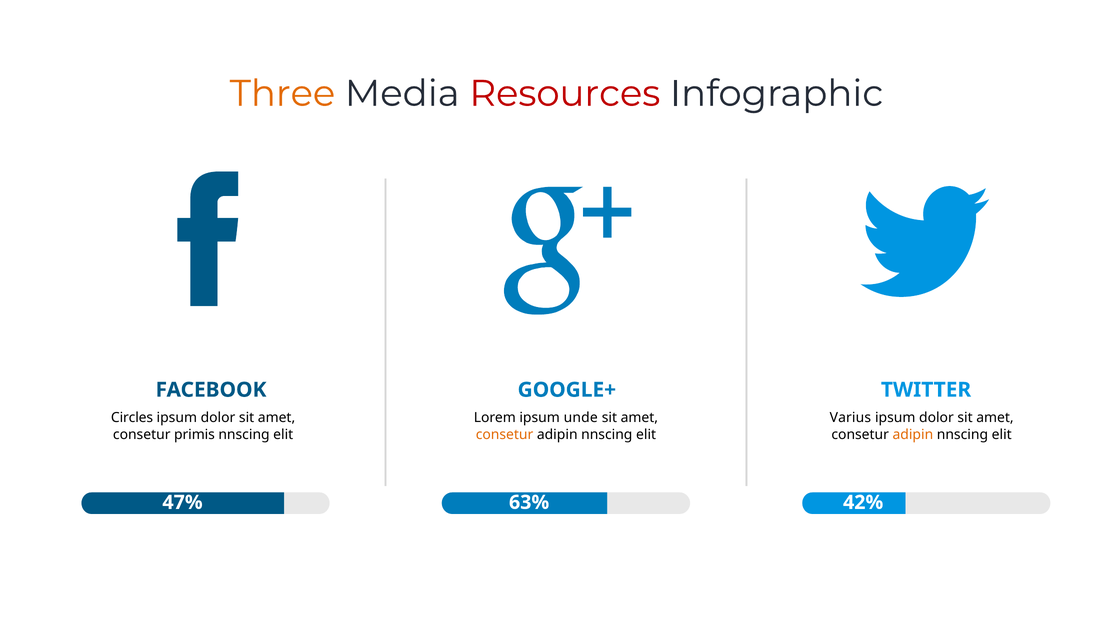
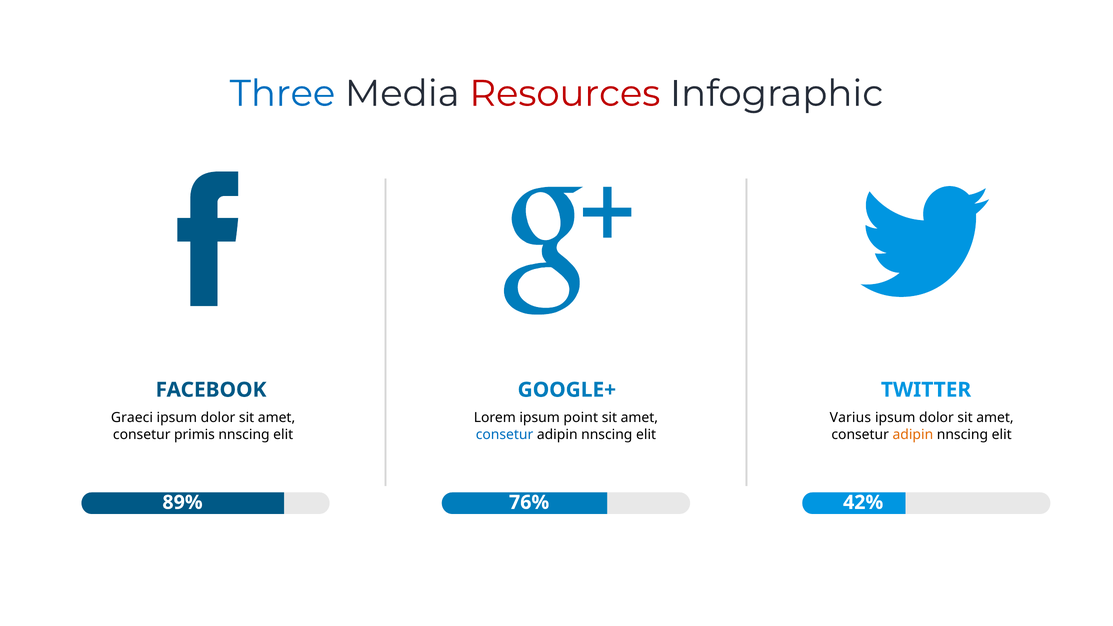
Three colour: orange -> blue (282, 94)
Circles: Circles -> Graeci (132, 418)
unde: unde -> point (581, 418)
consetur colour: orange -> blue (505, 435)
47%: 47% -> 89% (182, 502)
63%: 63% -> 76% (529, 502)
